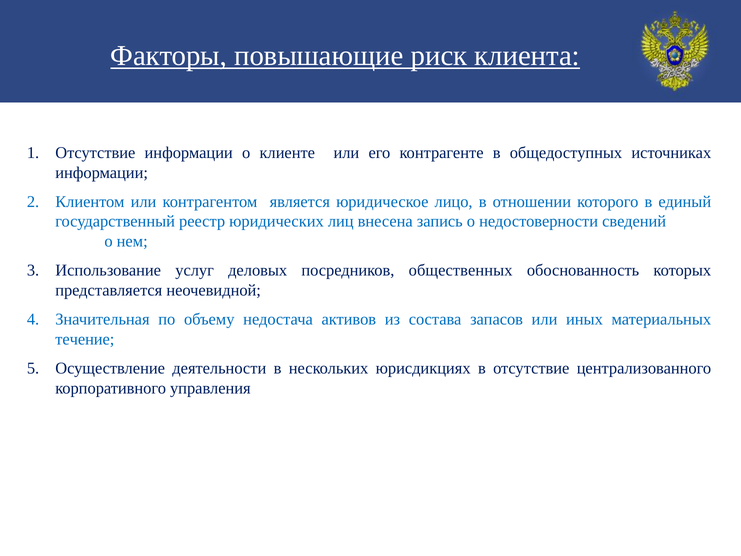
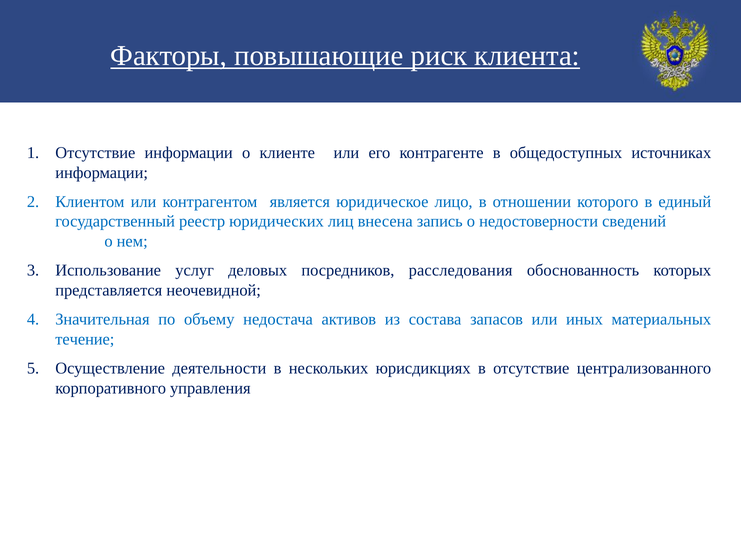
общественных: общественных -> расследования (461, 270)
